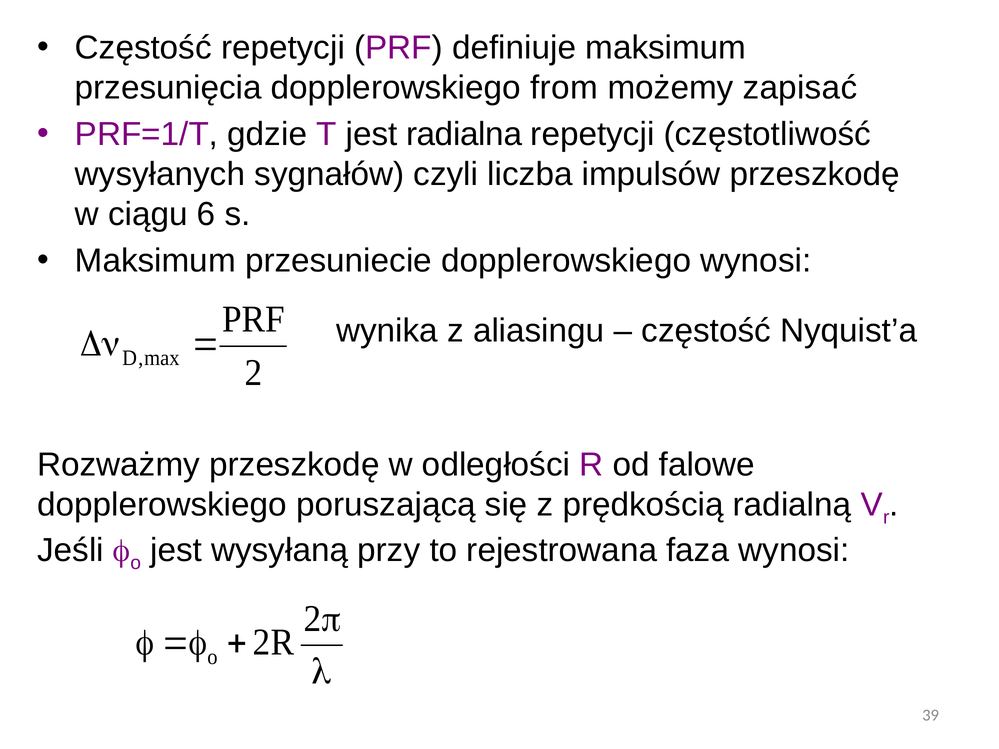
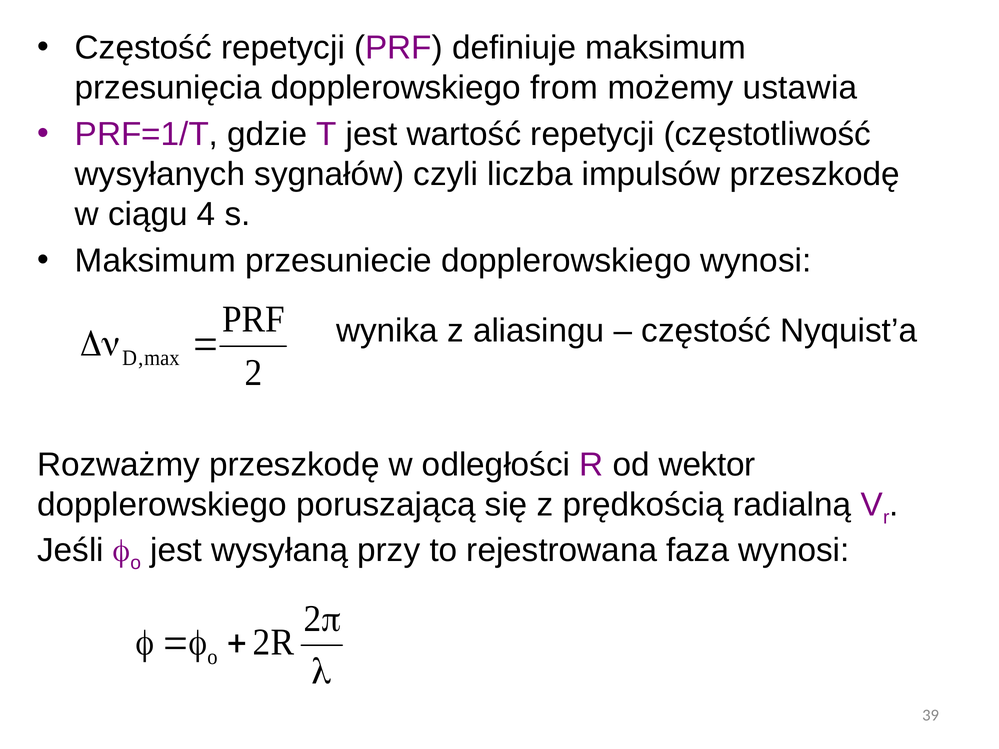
zapisać: zapisać -> ustawia (800, 88)
radialna: radialna -> wartość (464, 135)
6: 6 -> 4 (206, 214)
falowe: falowe -> wektor (707, 465)
